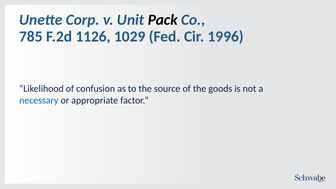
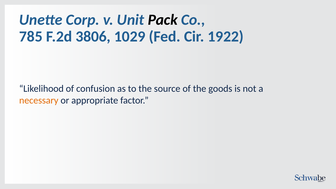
1126: 1126 -> 3806 (93, 37)
1996: 1996 -> 1922 (226, 37)
necessary colour: blue -> orange (39, 100)
